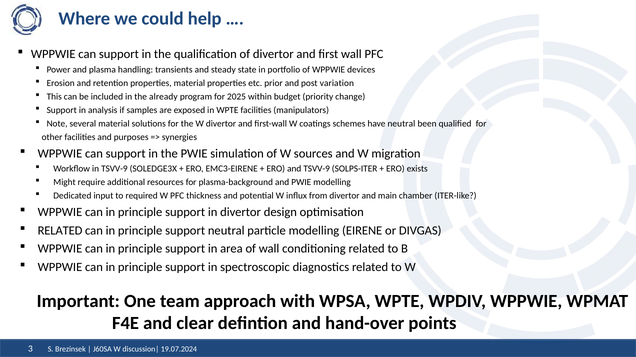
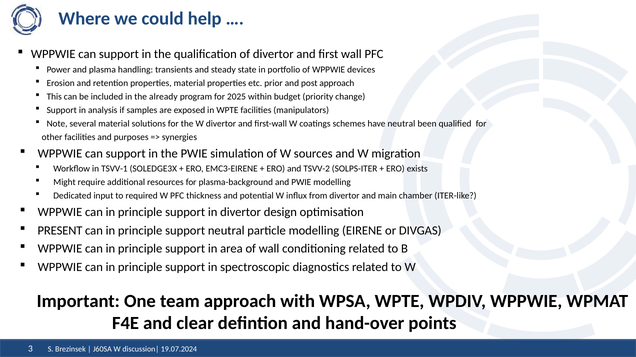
post variation: variation -> approach (337, 83)
in TSVV-9: TSVV-9 -> TSVV-1 (114, 169)
and TSVV-9: TSVV-9 -> TSVV-2 (317, 169)
RELATED: RELATED -> PRESENT (60, 231)
